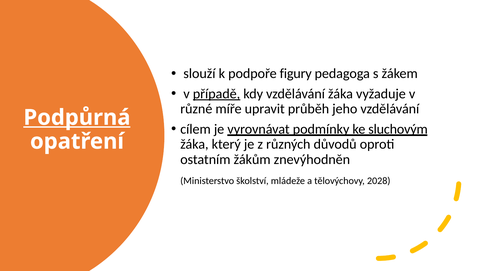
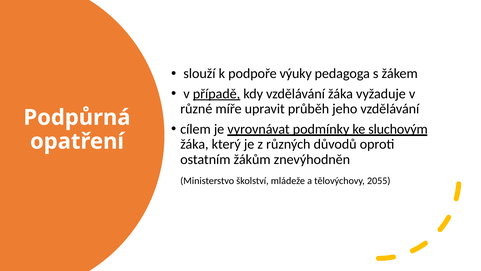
figury: figury -> výuky (296, 74)
Podpůrná underline: present -> none (77, 117)
2028: 2028 -> 2055 (379, 181)
